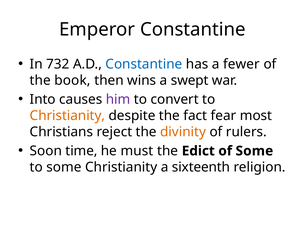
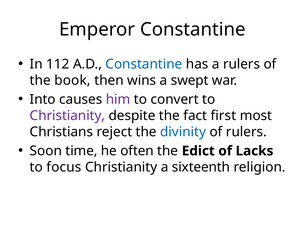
732: 732 -> 112 (58, 64)
a fewer: fewer -> rulers (242, 64)
Christianity colour: orange -> purple (67, 116)
fear: fear -> first (223, 116)
divinity colour: orange -> blue (183, 132)
must: must -> often (137, 151)
of Some: Some -> Lacks (254, 151)
to some: some -> focus (64, 167)
